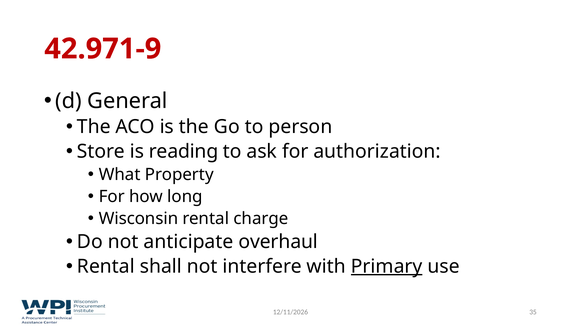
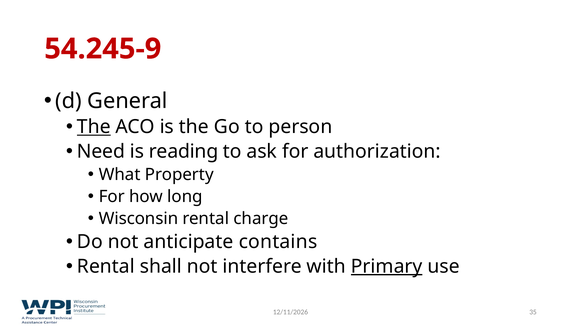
42.971-9: 42.971-9 -> 54.245-9 (103, 49)
The underline: none -> present (94, 127)
Store: Store -> Need (101, 151)
overhaul: overhaul -> contains (278, 242)
